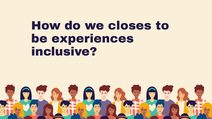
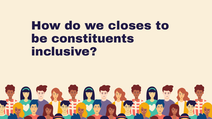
experiences: experiences -> constituents (93, 39)
